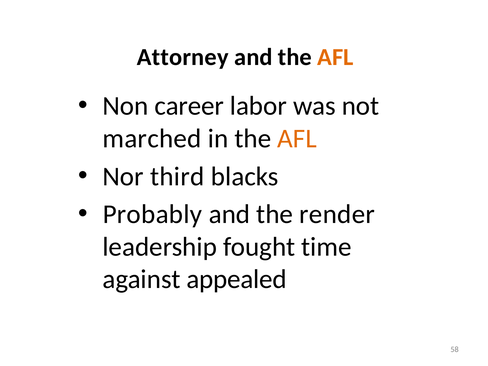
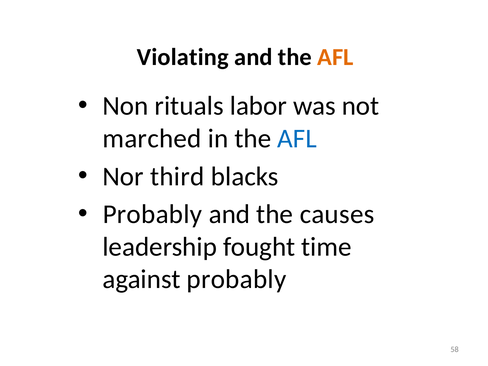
Attorney: Attorney -> Violating (183, 57)
career: career -> rituals (189, 106)
AFL colour: orange -> blue (297, 138)
render: render -> causes (337, 214)
against appealed: appealed -> probably (236, 279)
